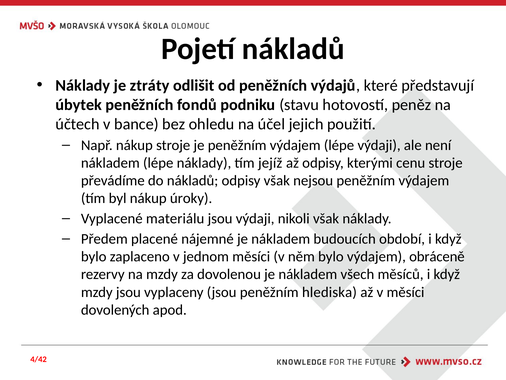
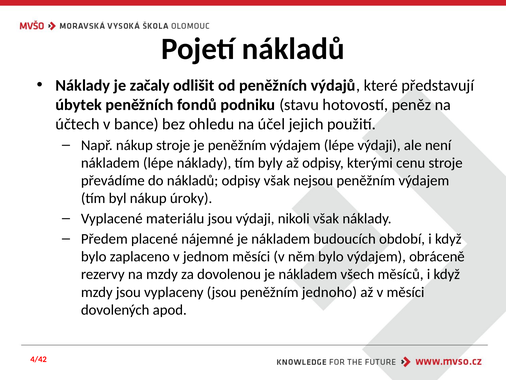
ztráty: ztráty -> začaly (150, 85)
jejíž: jejíž -> byly (270, 163)
hlediska: hlediska -> jednoho (329, 292)
